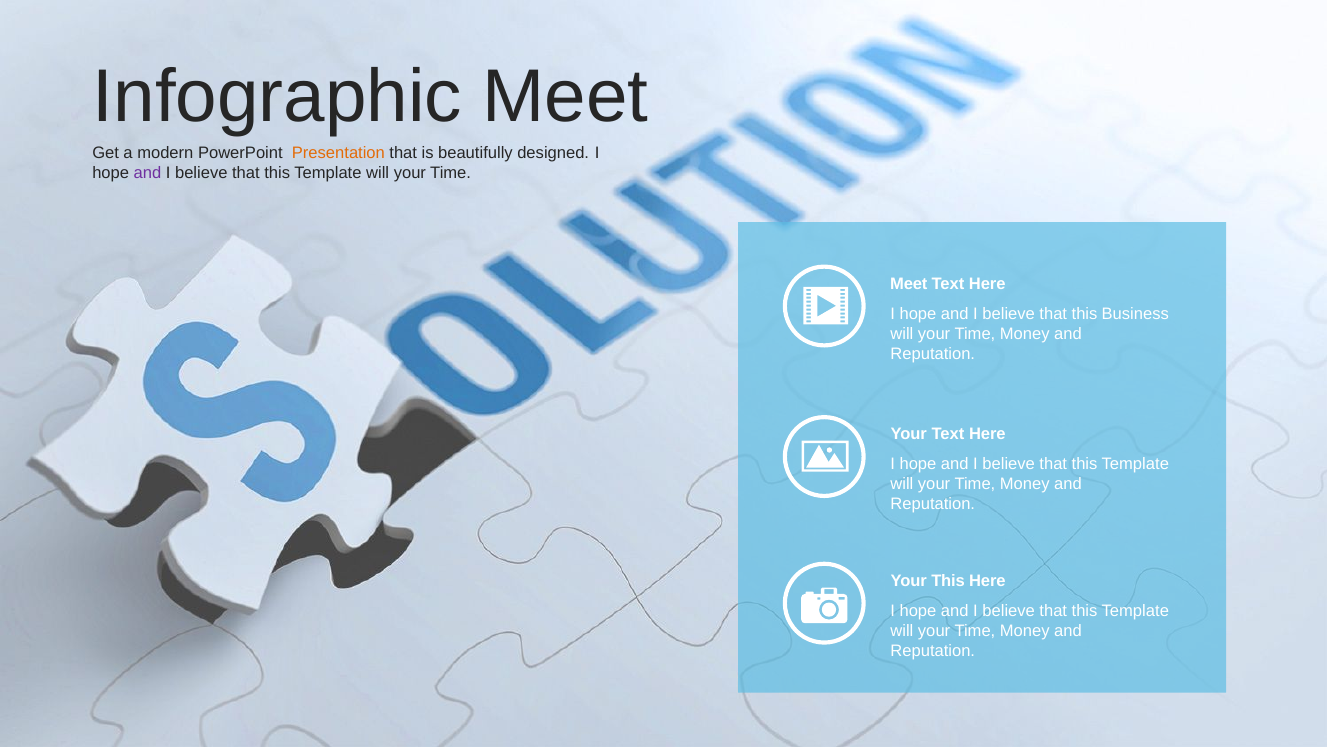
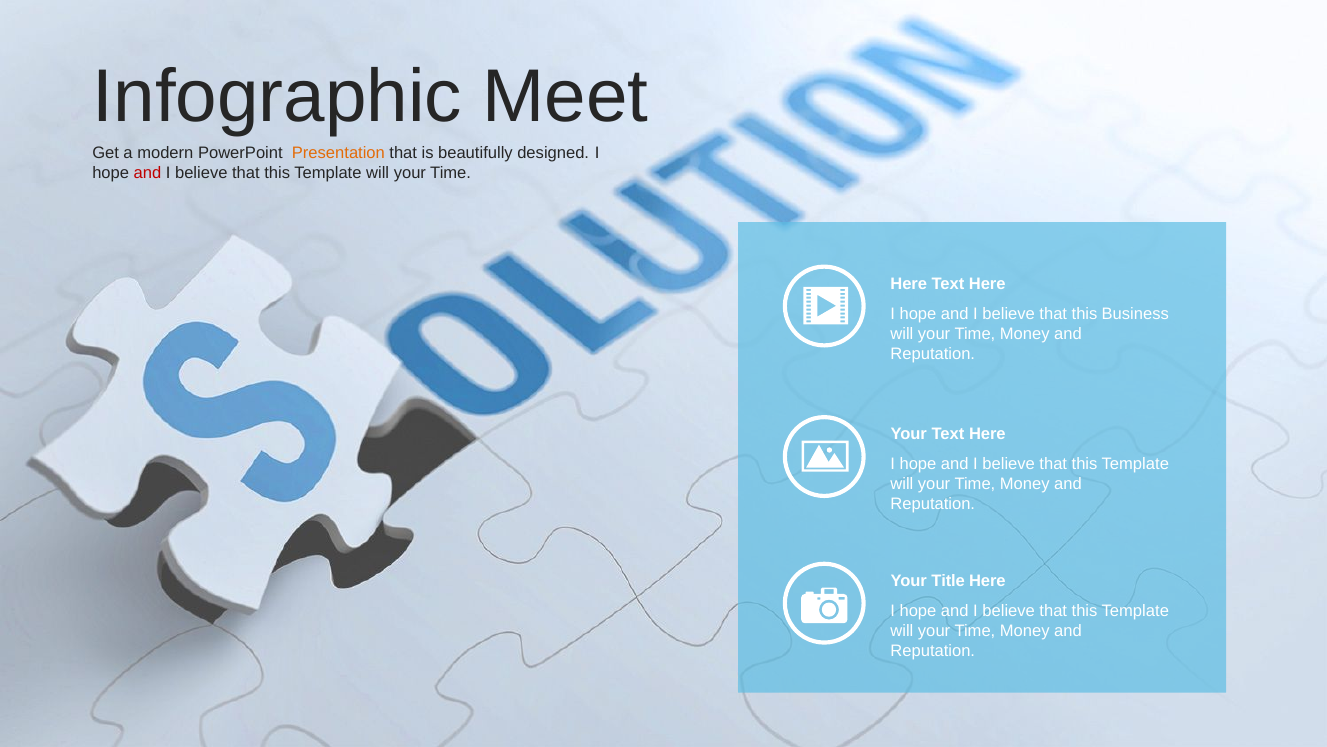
and colour: purple -> red (147, 173)
Meet: Meet -> Here (909, 284)
Your This: This -> Title (948, 581)
